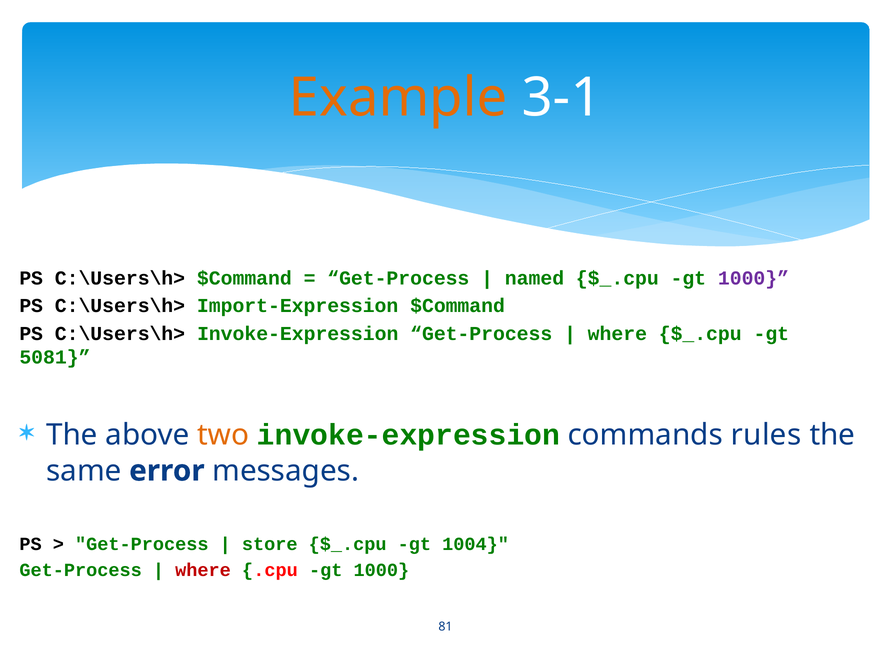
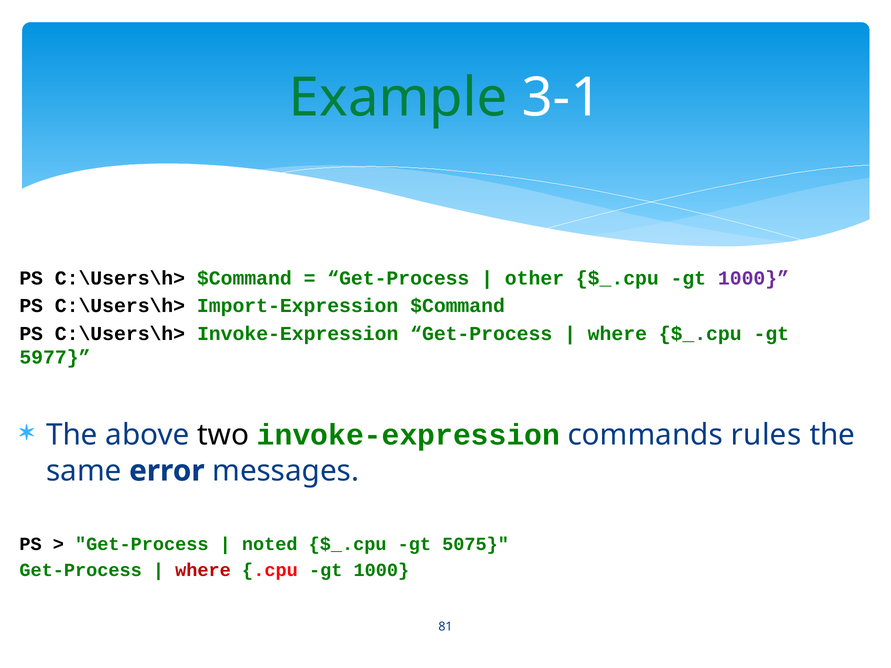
Example colour: orange -> green (398, 98)
named: named -> other (534, 278)
5081: 5081 -> 5977 (55, 357)
two colour: orange -> black (223, 435)
store: store -> noted (270, 544)
1004: 1004 -> 5075 (476, 544)
